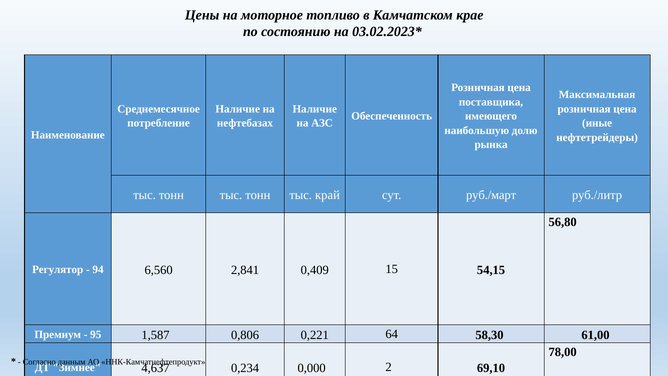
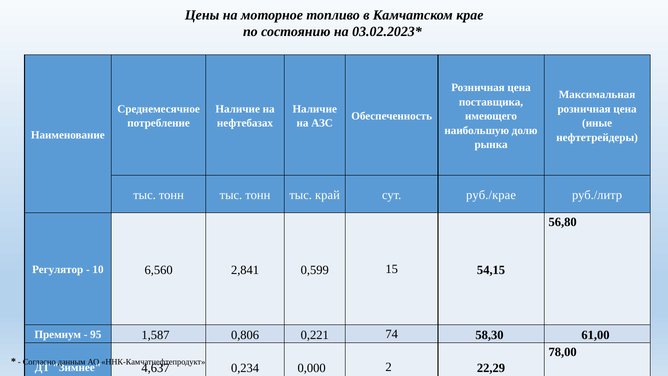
руб./март: руб./март -> руб./крае (491, 195)
94: 94 -> 10 (98, 270)
0,409: 0,409 -> 0,599 (315, 270)
64: 64 -> 74 (392, 334)
69,10: 69,10 -> 22,29 (491, 368)
